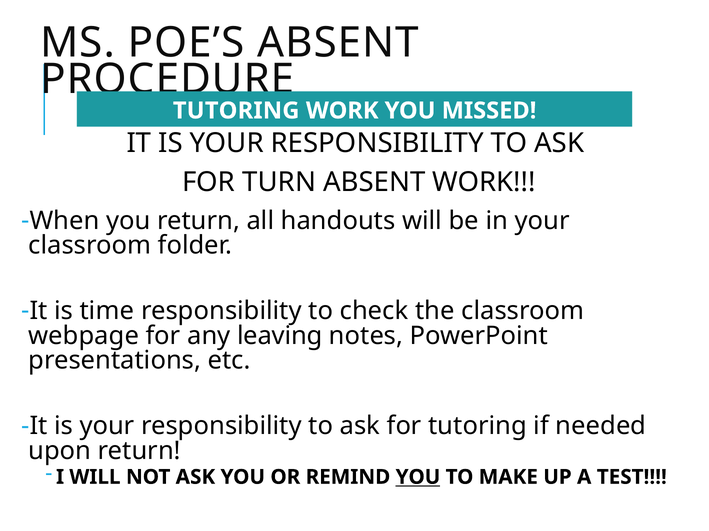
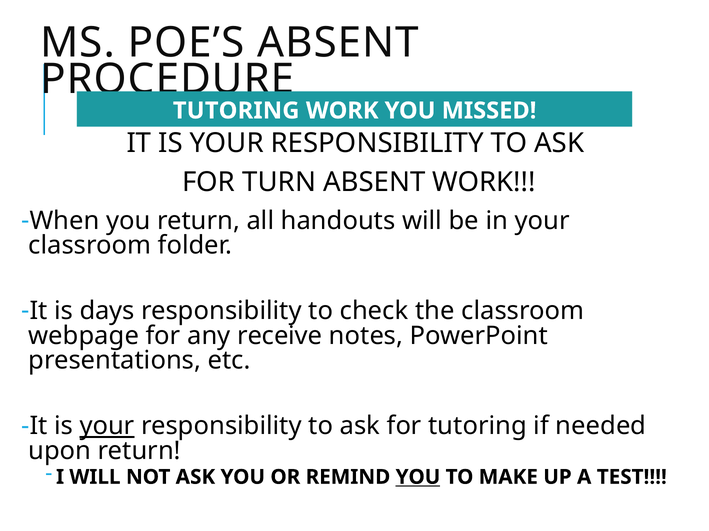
time: time -> days (107, 311)
leaving: leaving -> receive (280, 336)
your underline: none -> present (107, 427)
